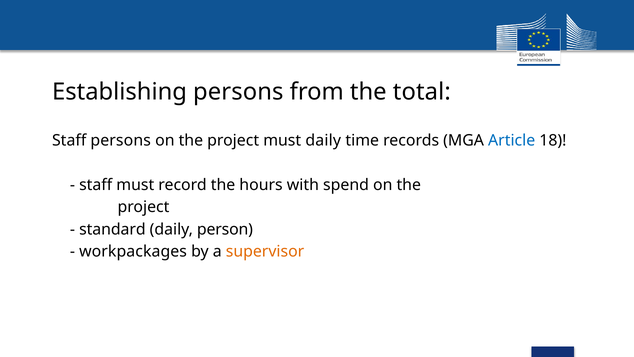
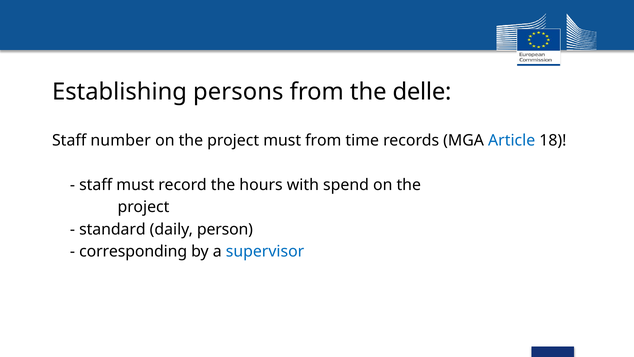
total: total -> delle (422, 92)
Staff persons: persons -> number (121, 140)
must daily: daily -> from (323, 140)
workpackages: workpackages -> corresponding (133, 251)
supervisor colour: orange -> blue (265, 251)
